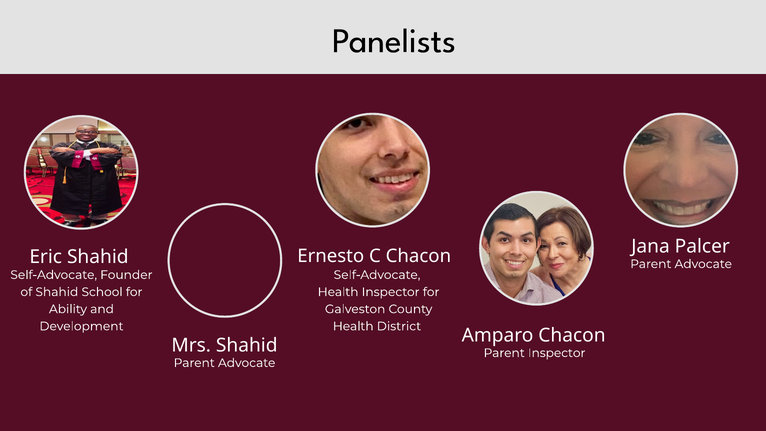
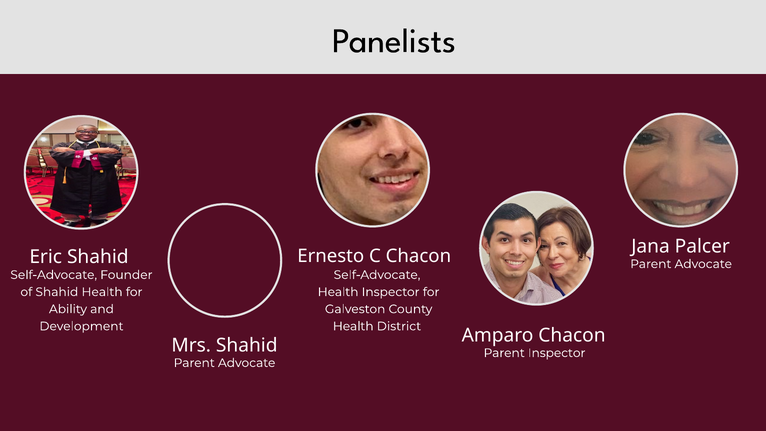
Shahid School: School -> Health (102, 292)
